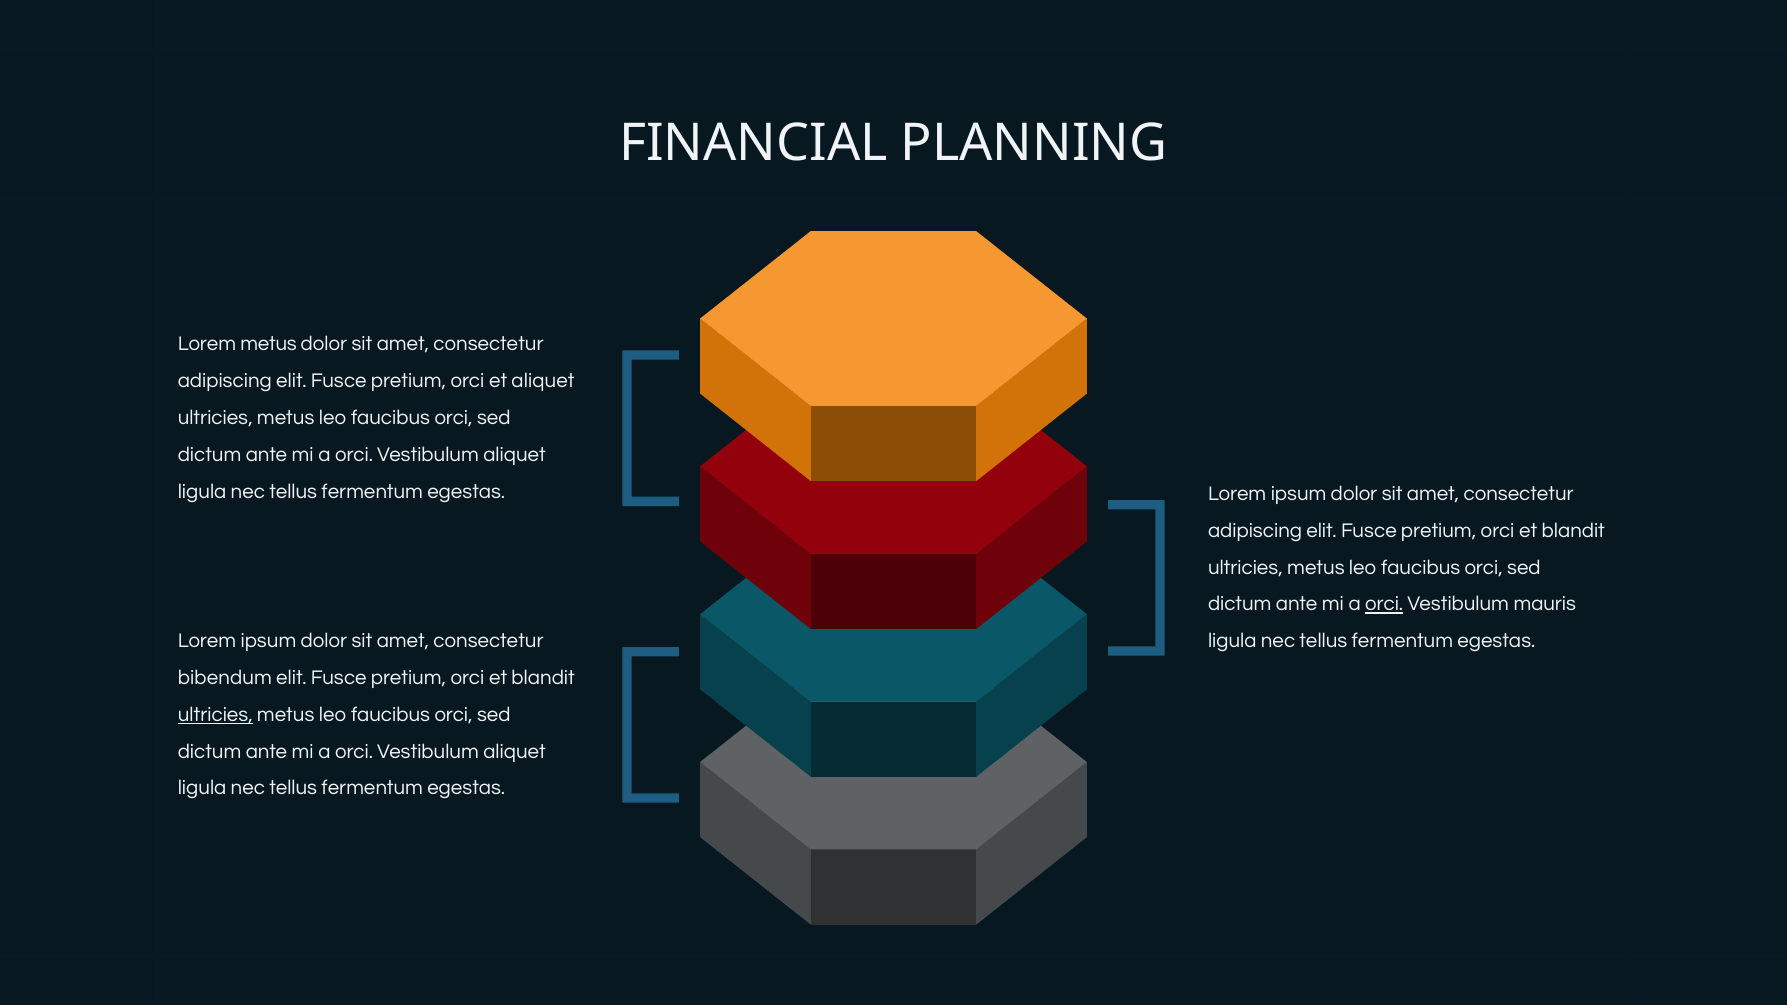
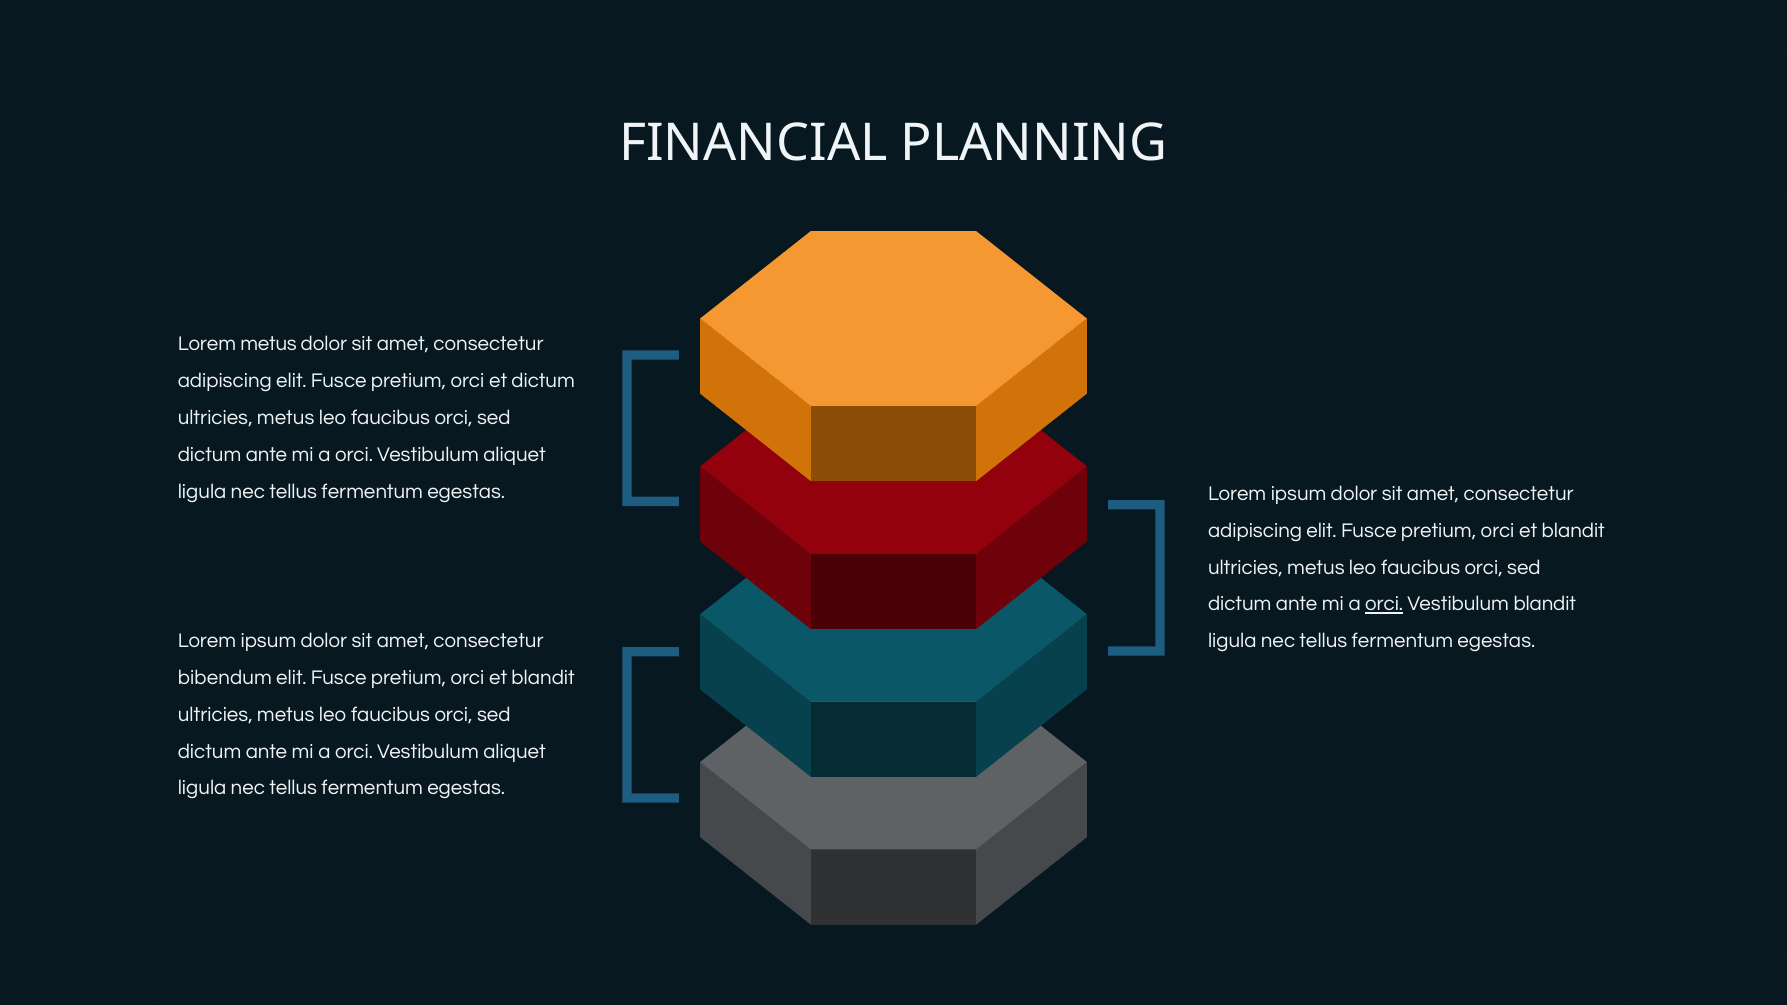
et aliquet: aliquet -> dictum (543, 381)
Vestibulum mauris: mauris -> blandit (1545, 604)
ultricies underline: present -> none (215, 715)
